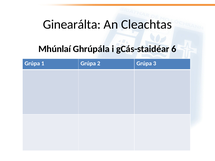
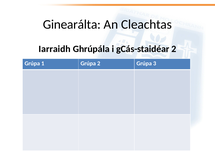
Mhúnlaí: Mhúnlaí -> Iarraidh (55, 49)
gCás-staidéar 6: 6 -> 2 (174, 49)
